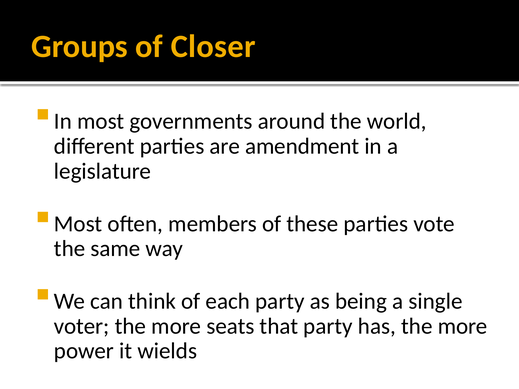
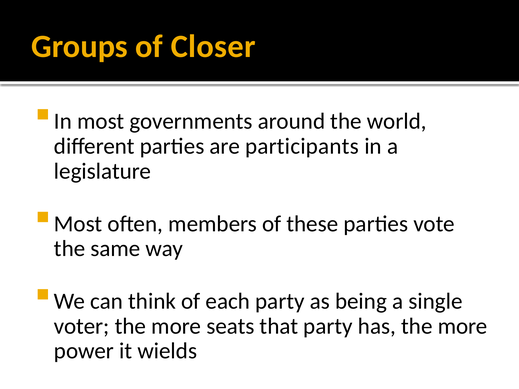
amendment: amendment -> participants (302, 146)
